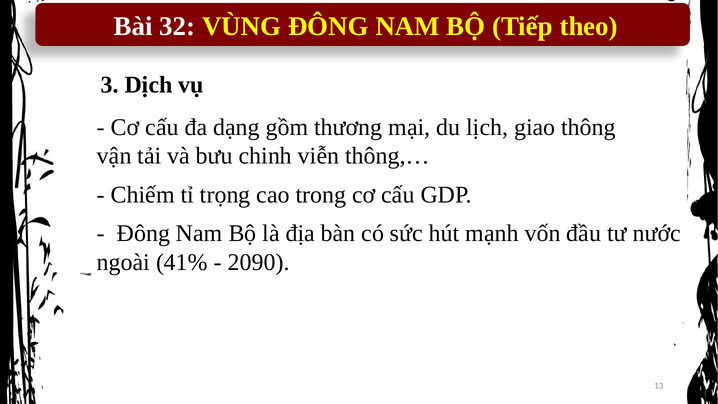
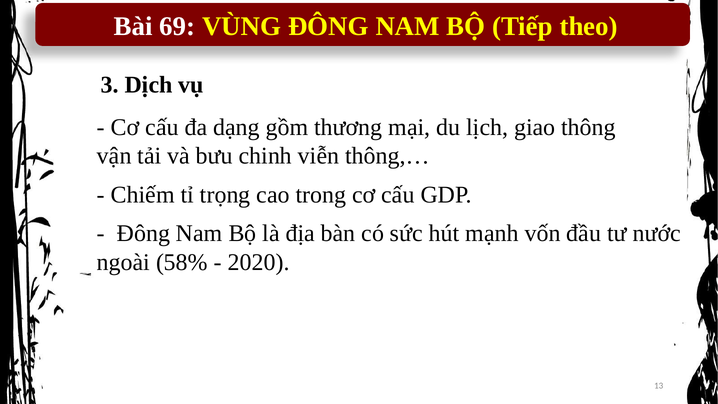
32: 32 -> 69 (177, 26)
41%: 41% -> 58% (182, 262)
2090: 2090 -> 2020 (259, 262)
